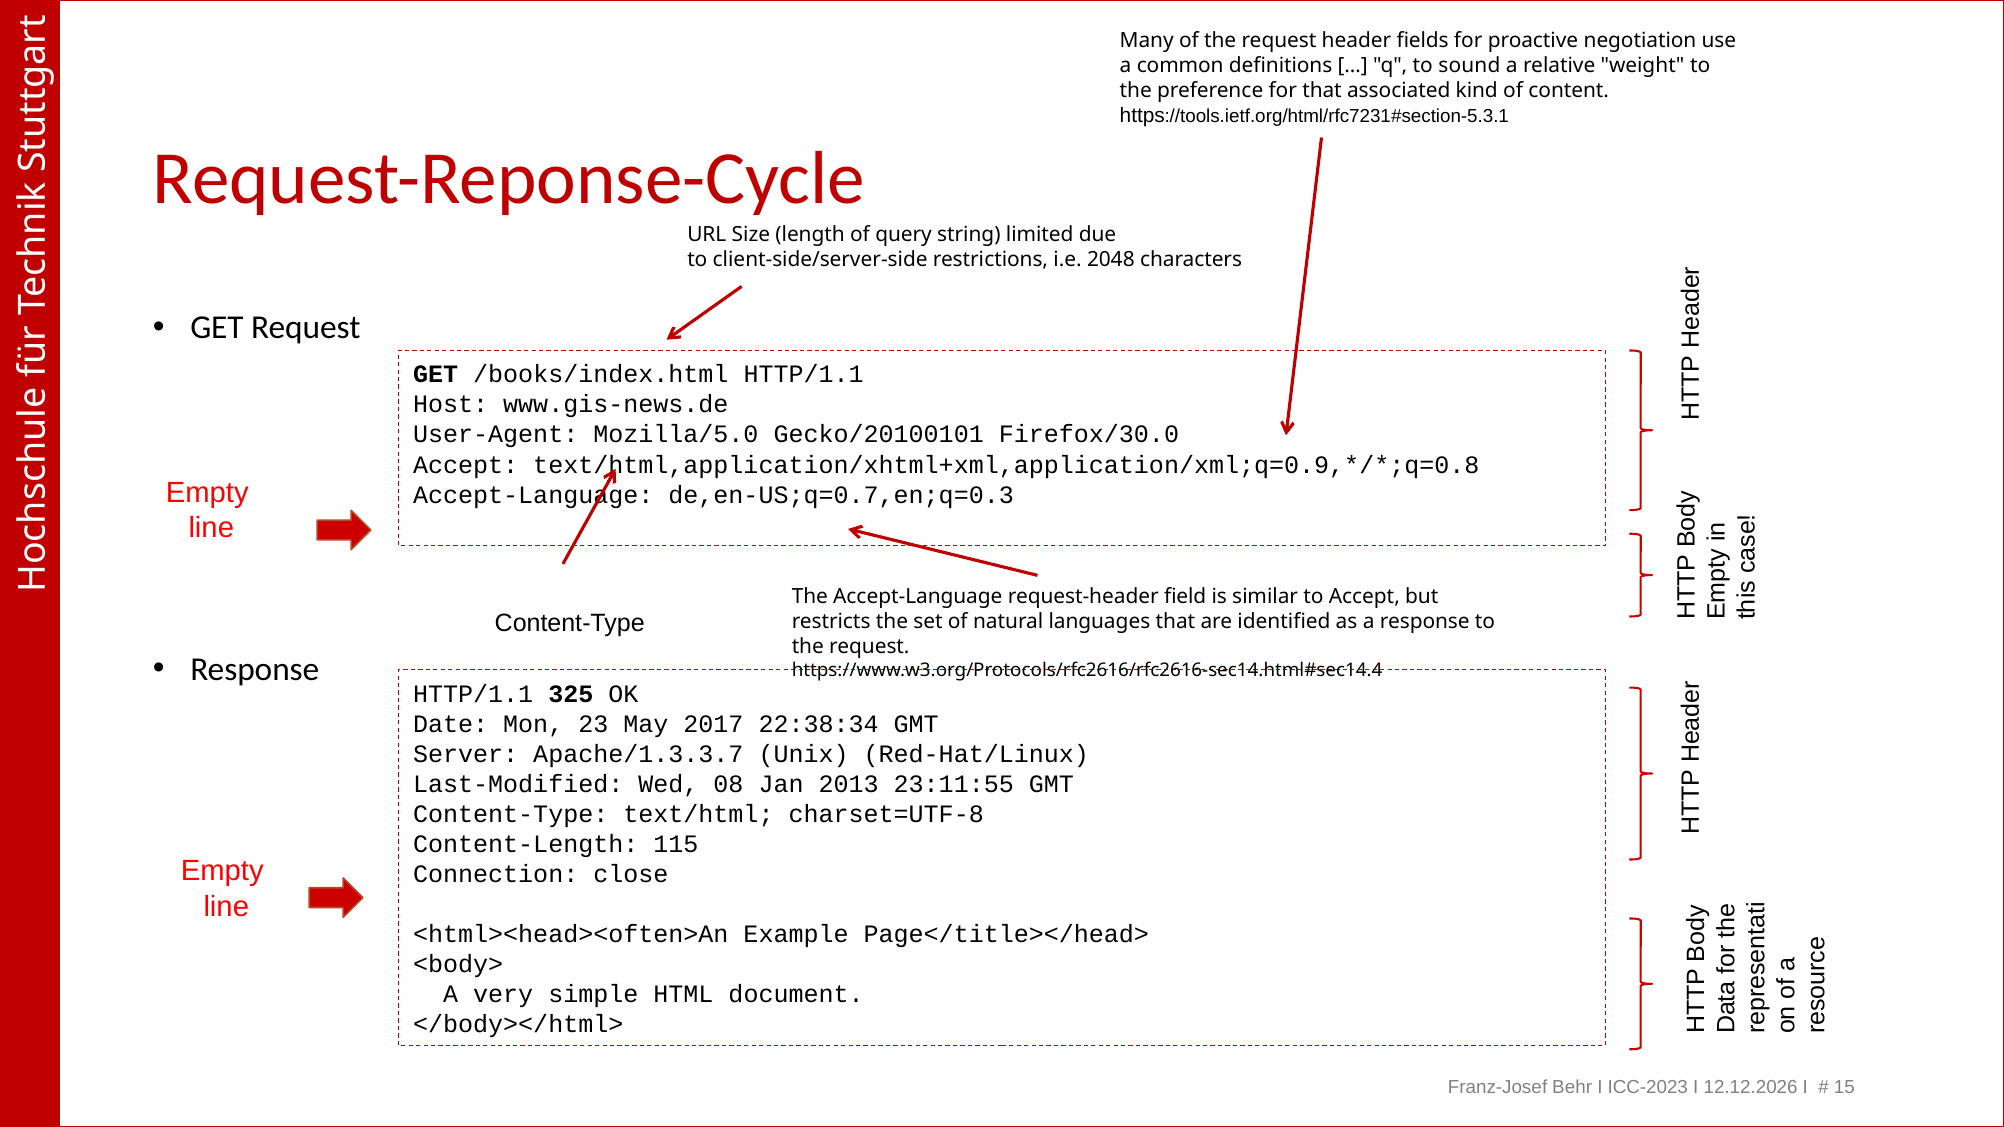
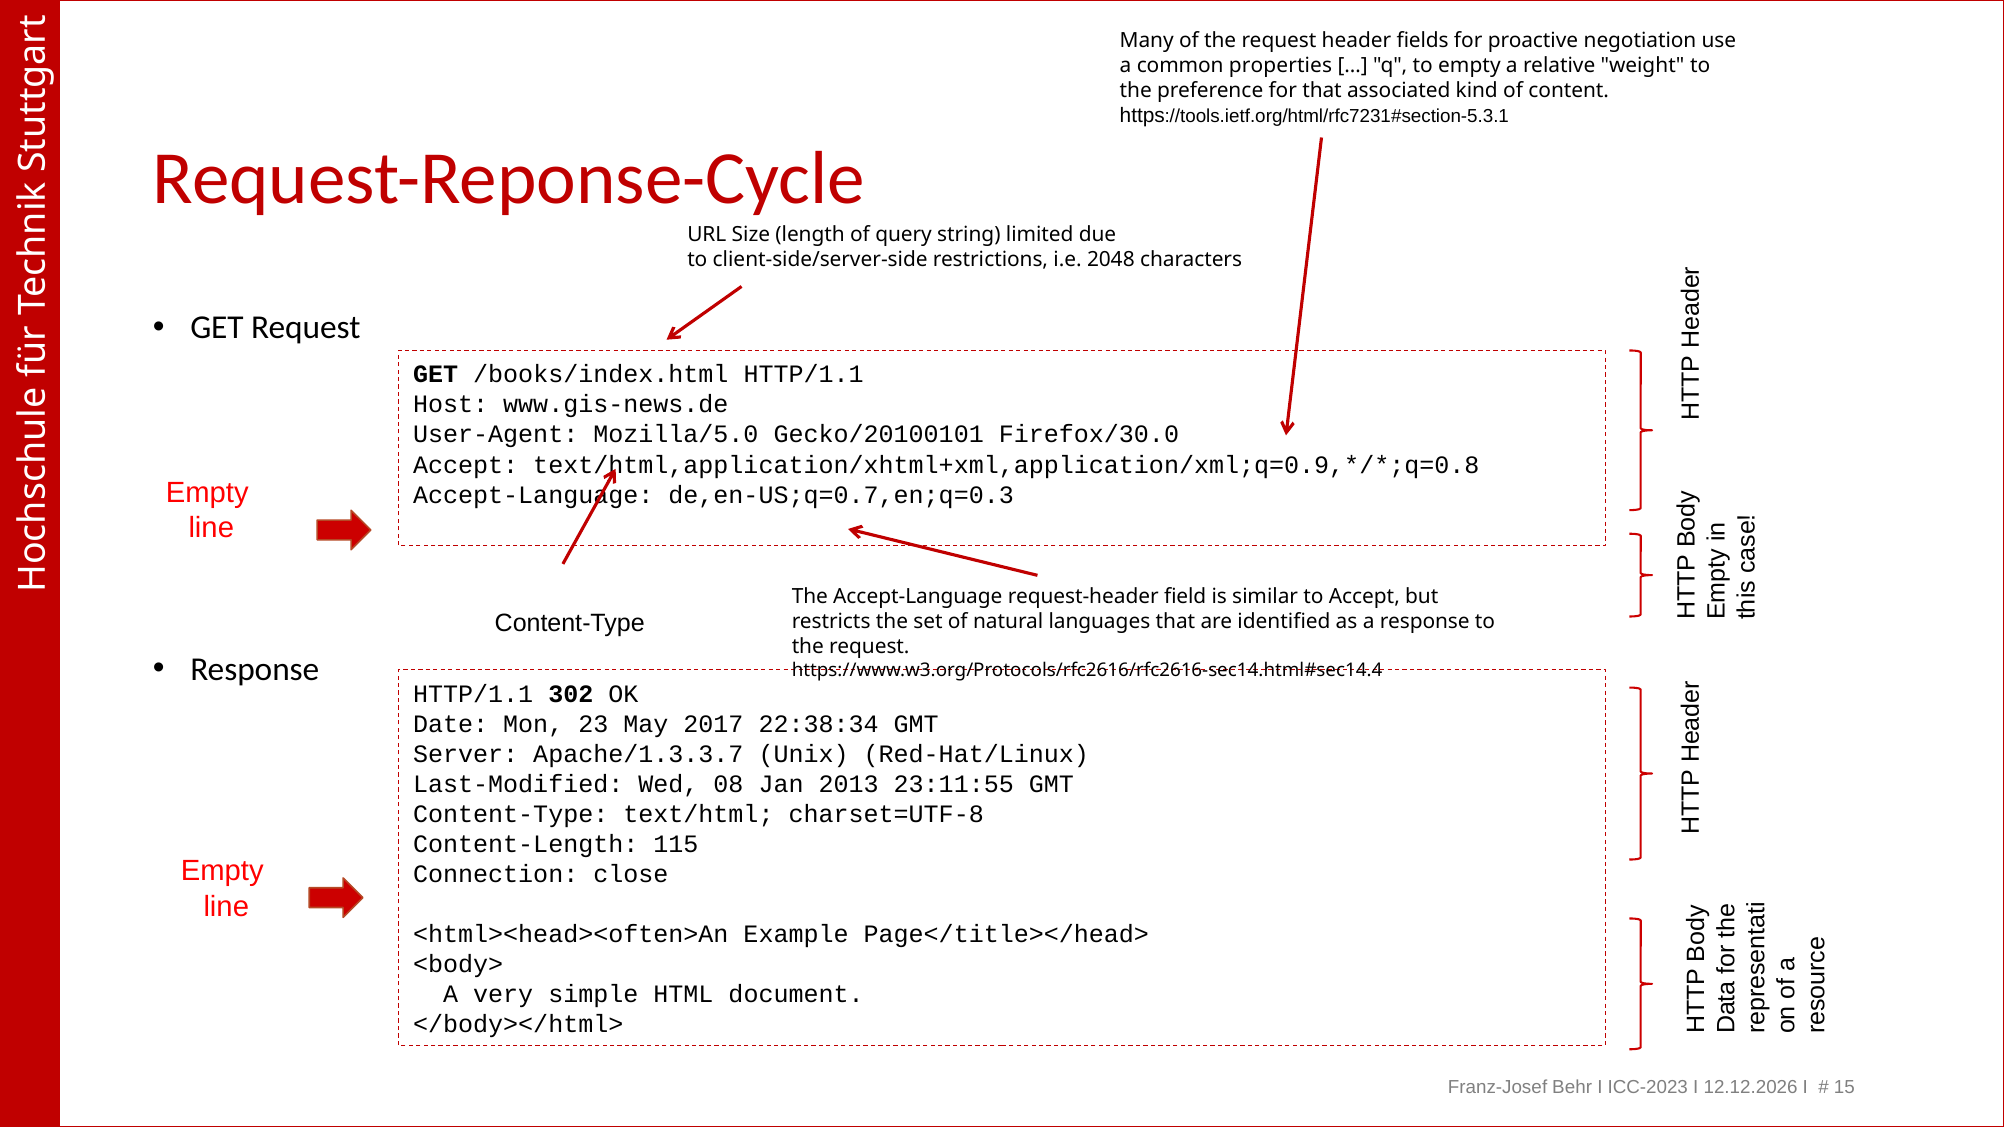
definitions: definitions -> properties (1281, 65)
to sound: sound -> empty (1469, 65)
325: 325 -> 302 (571, 694)
